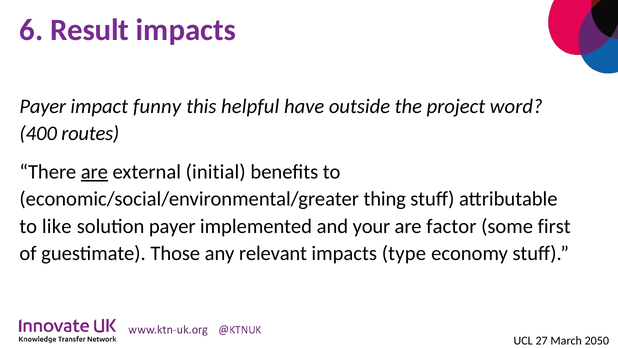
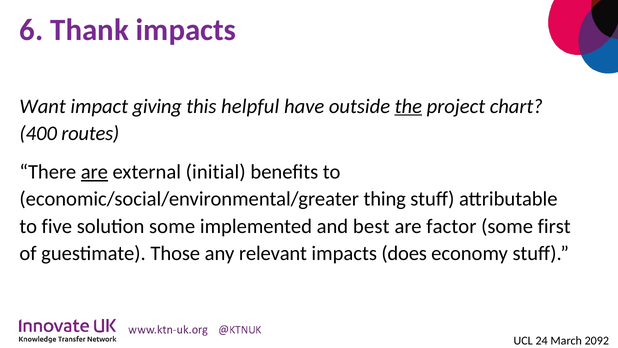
Result: Result -> Thank (90, 30)
Payer: Payer -> Want (43, 106)
funny: funny -> giving (157, 106)
the underline: none -> present (408, 106)
word: word -> chart (516, 106)
like: like -> five (57, 226)
solution payer: payer -> some (172, 226)
your: your -> best (371, 226)
type: type -> does (404, 253)
27: 27 -> 24 (542, 341)
2050: 2050 -> 2092 (597, 341)
